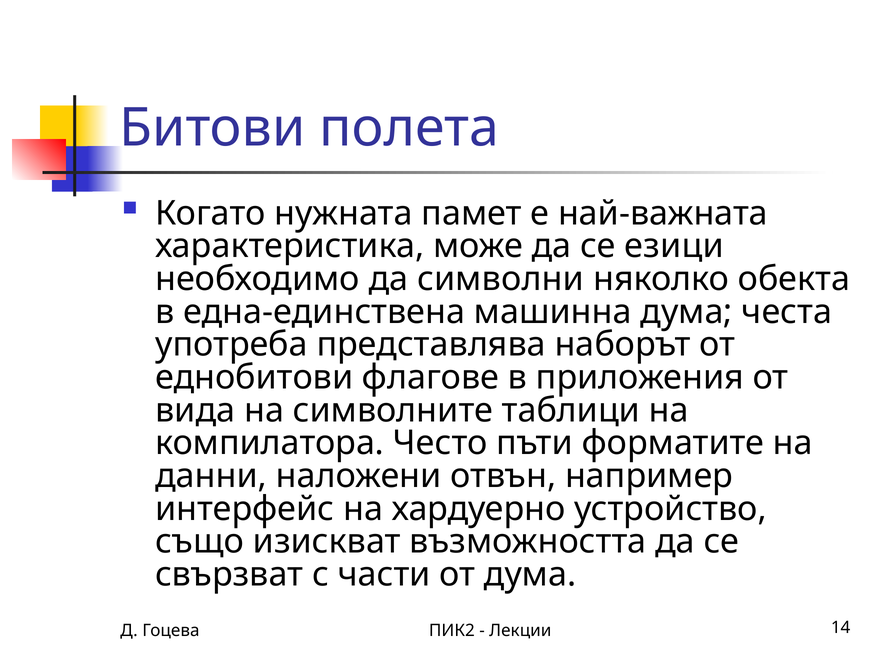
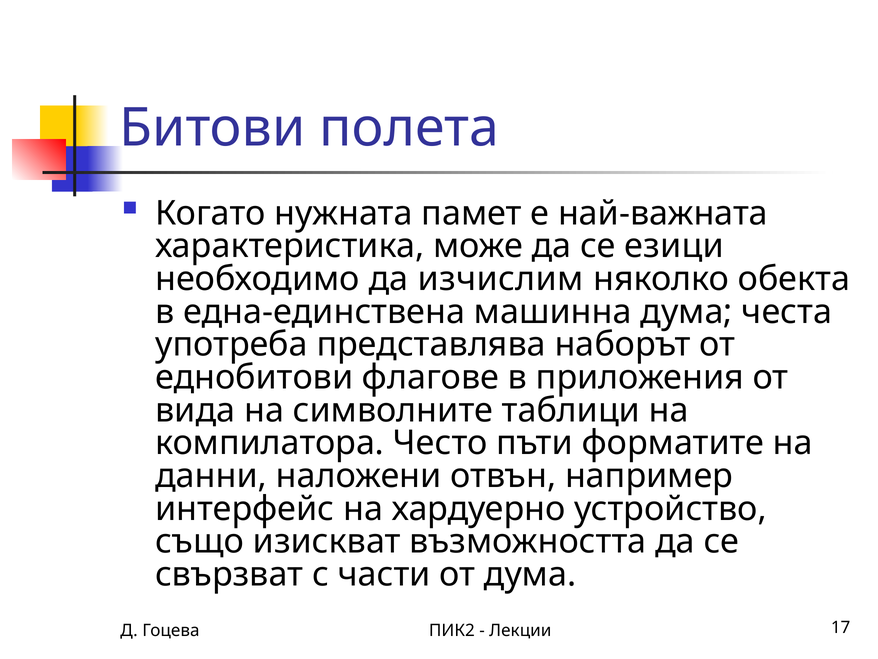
символни: символни -> изчислим (500, 279)
14: 14 -> 17 (841, 627)
